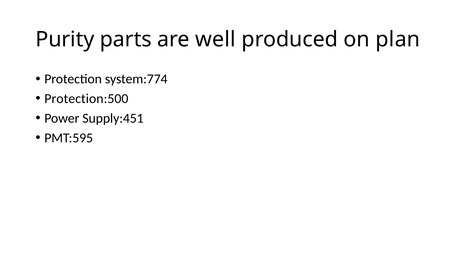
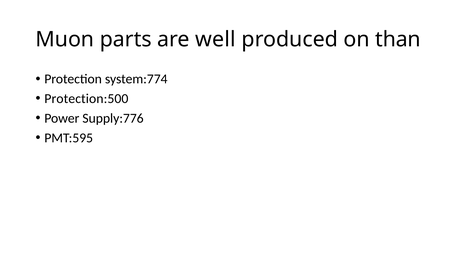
Purity: Purity -> Muon (65, 39)
plan: plan -> than (398, 39)
Supply:451: Supply:451 -> Supply:776 (113, 118)
